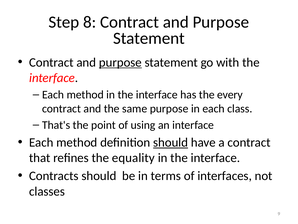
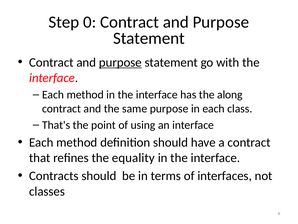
8: 8 -> 0 (90, 22)
every: every -> along (230, 95)
should underline: present -> none (171, 142)
